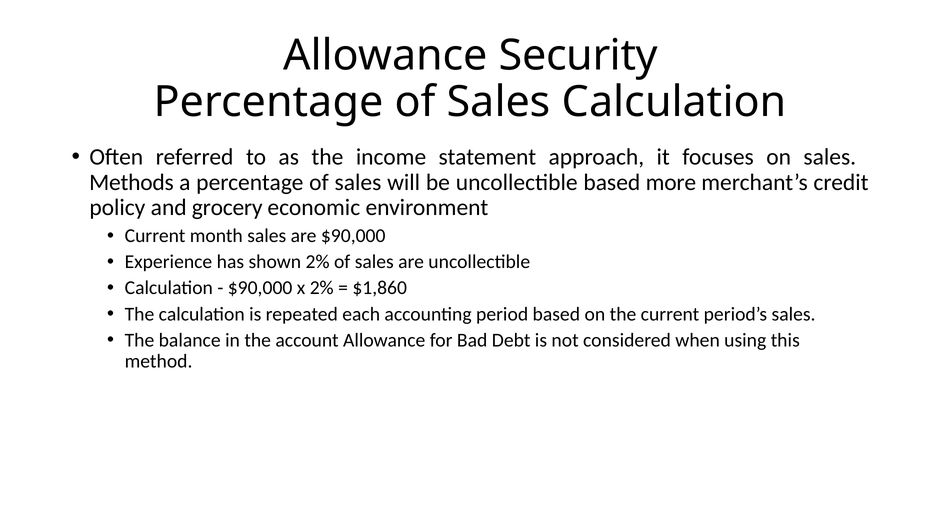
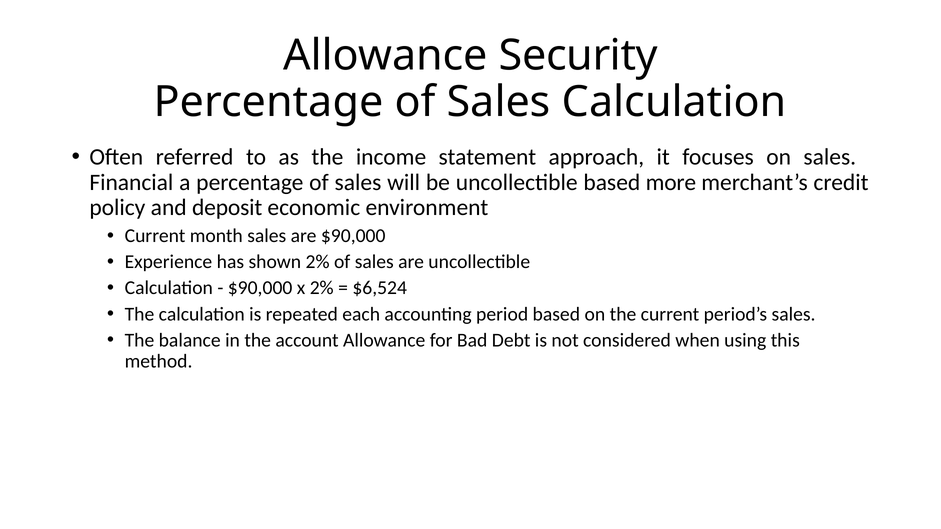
Methods: Methods -> Financial (131, 182)
grocery: grocery -> deposit (227, 208)
$1,860: $1,860 -> $6,524 (380, 288)
